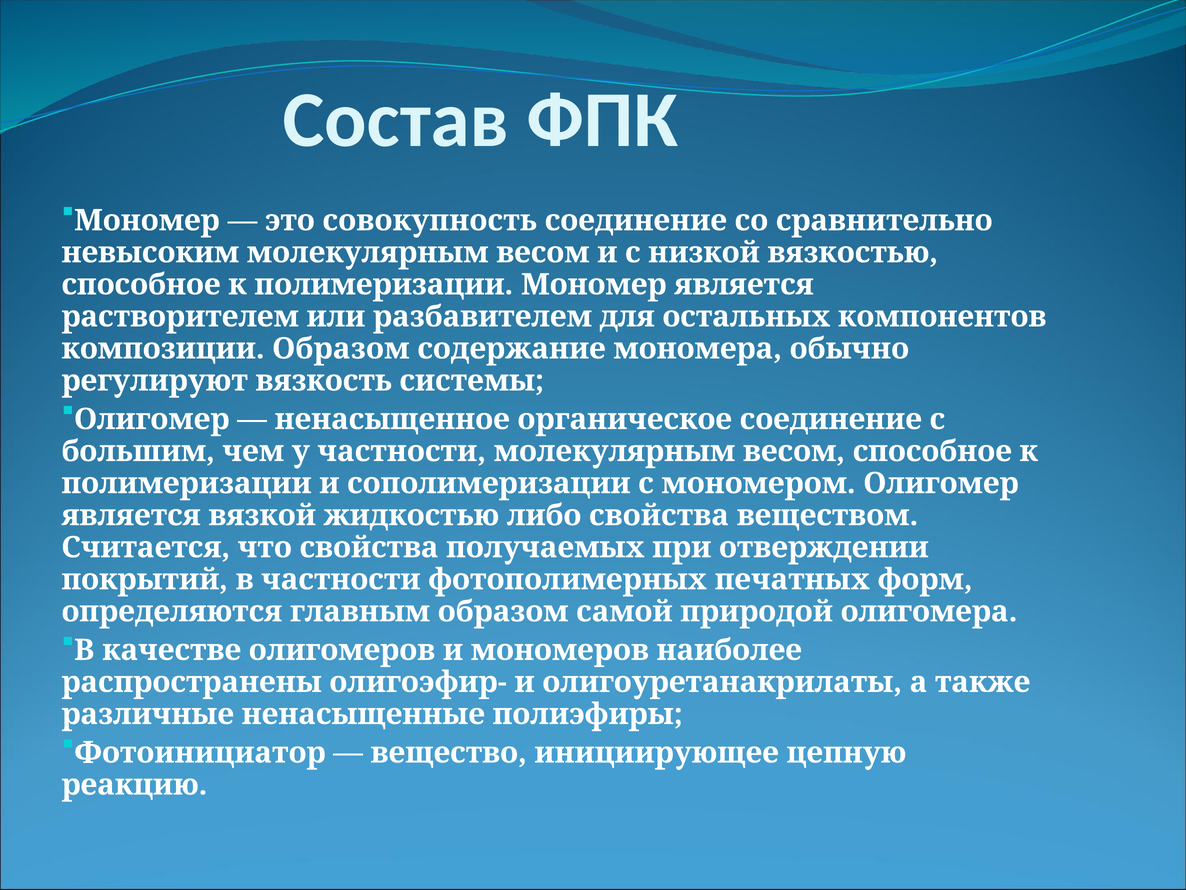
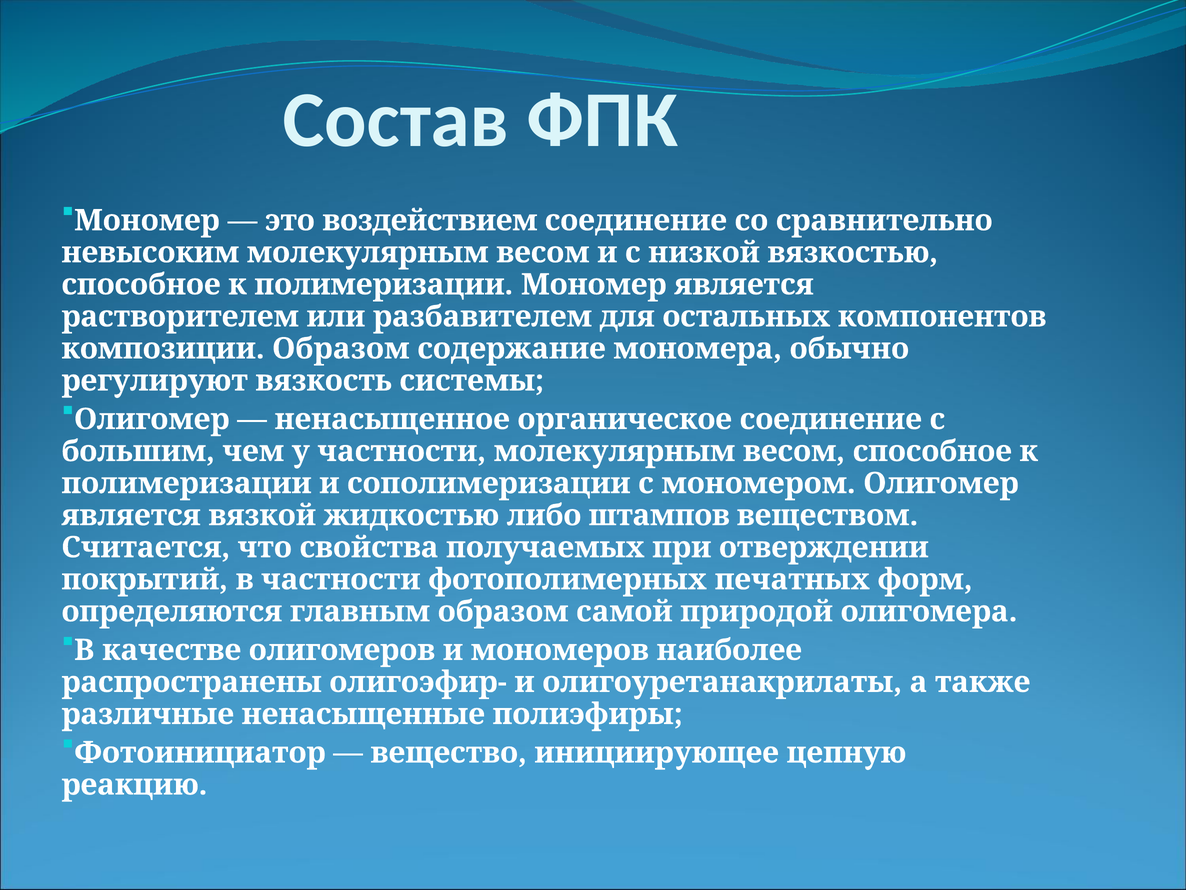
совокупность: совокупность -> воздействием (430, 220)
либо свойства: свойства -> штампов (659, 515)
